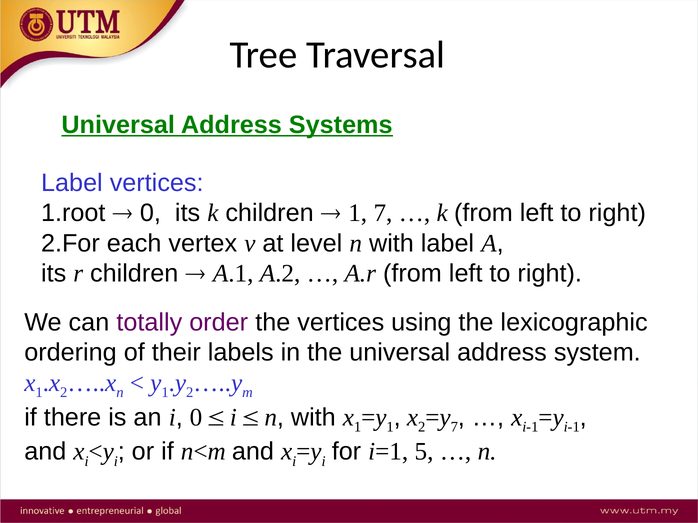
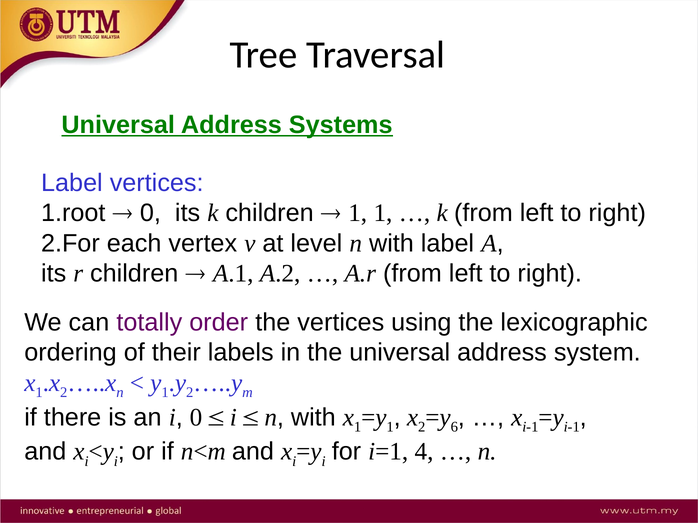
1 7: 7 -> 1 (383, 213)
7: 7 -> 6 (454, 427)
5: 5 -> 4 (424, 452)
